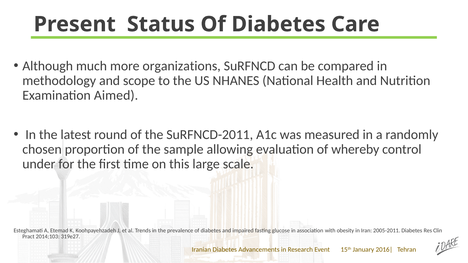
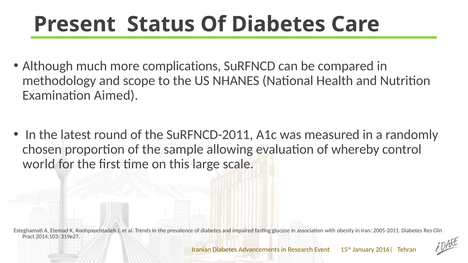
organizations: organizations -> complications (182, 66)
under: under -> world (39, 164)
